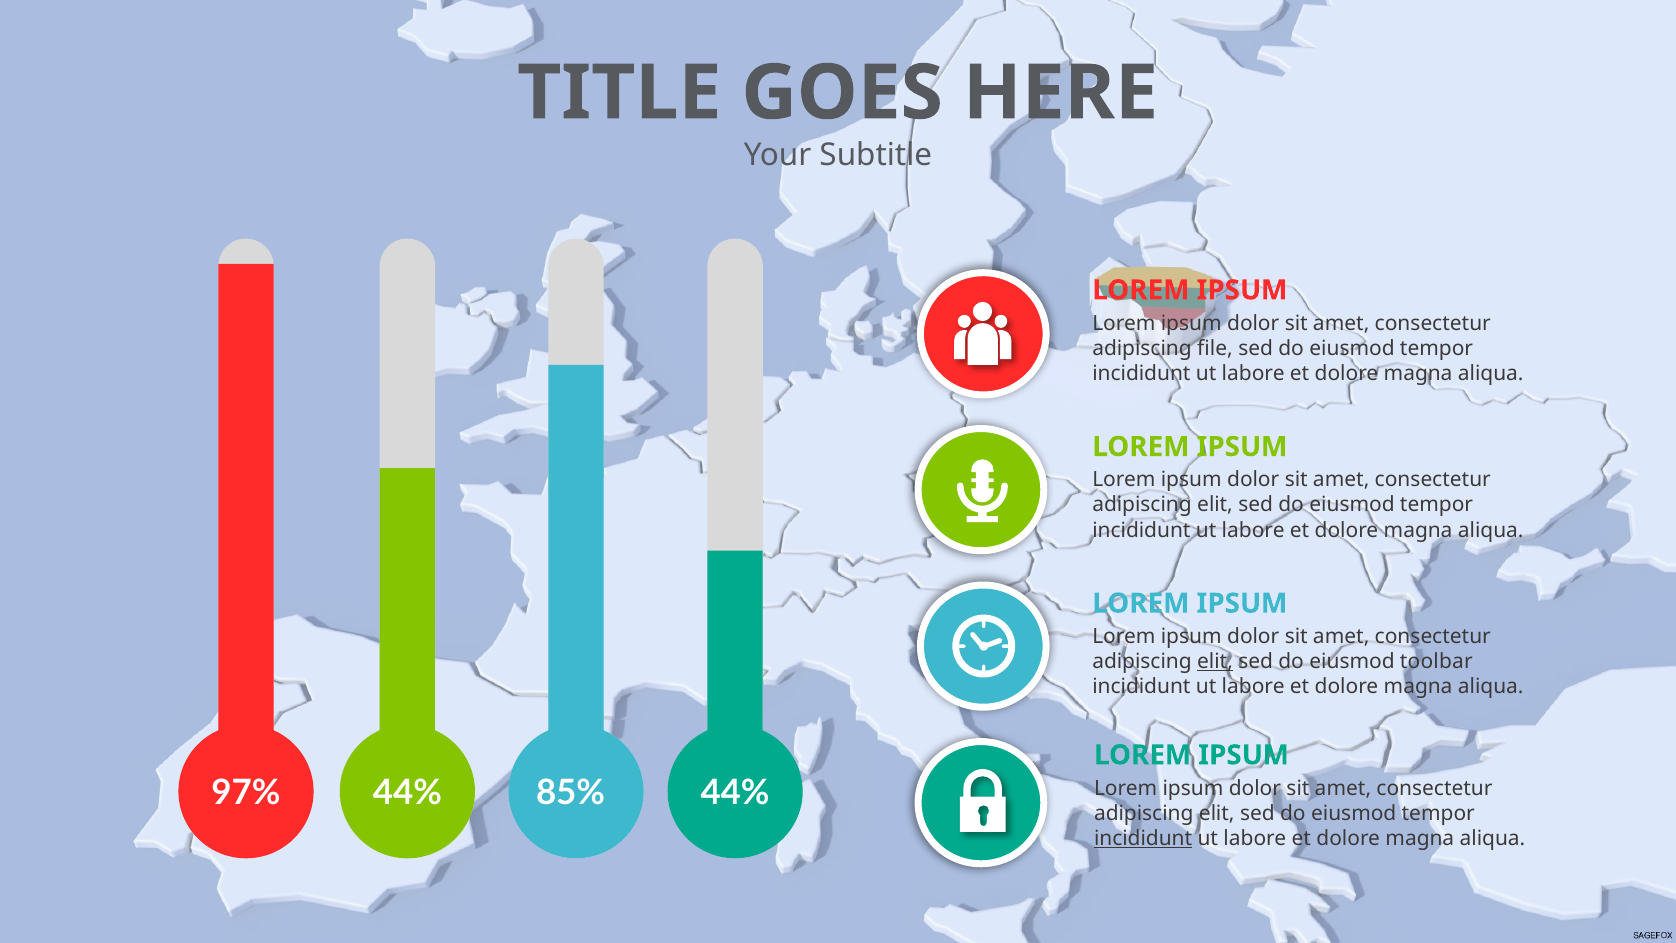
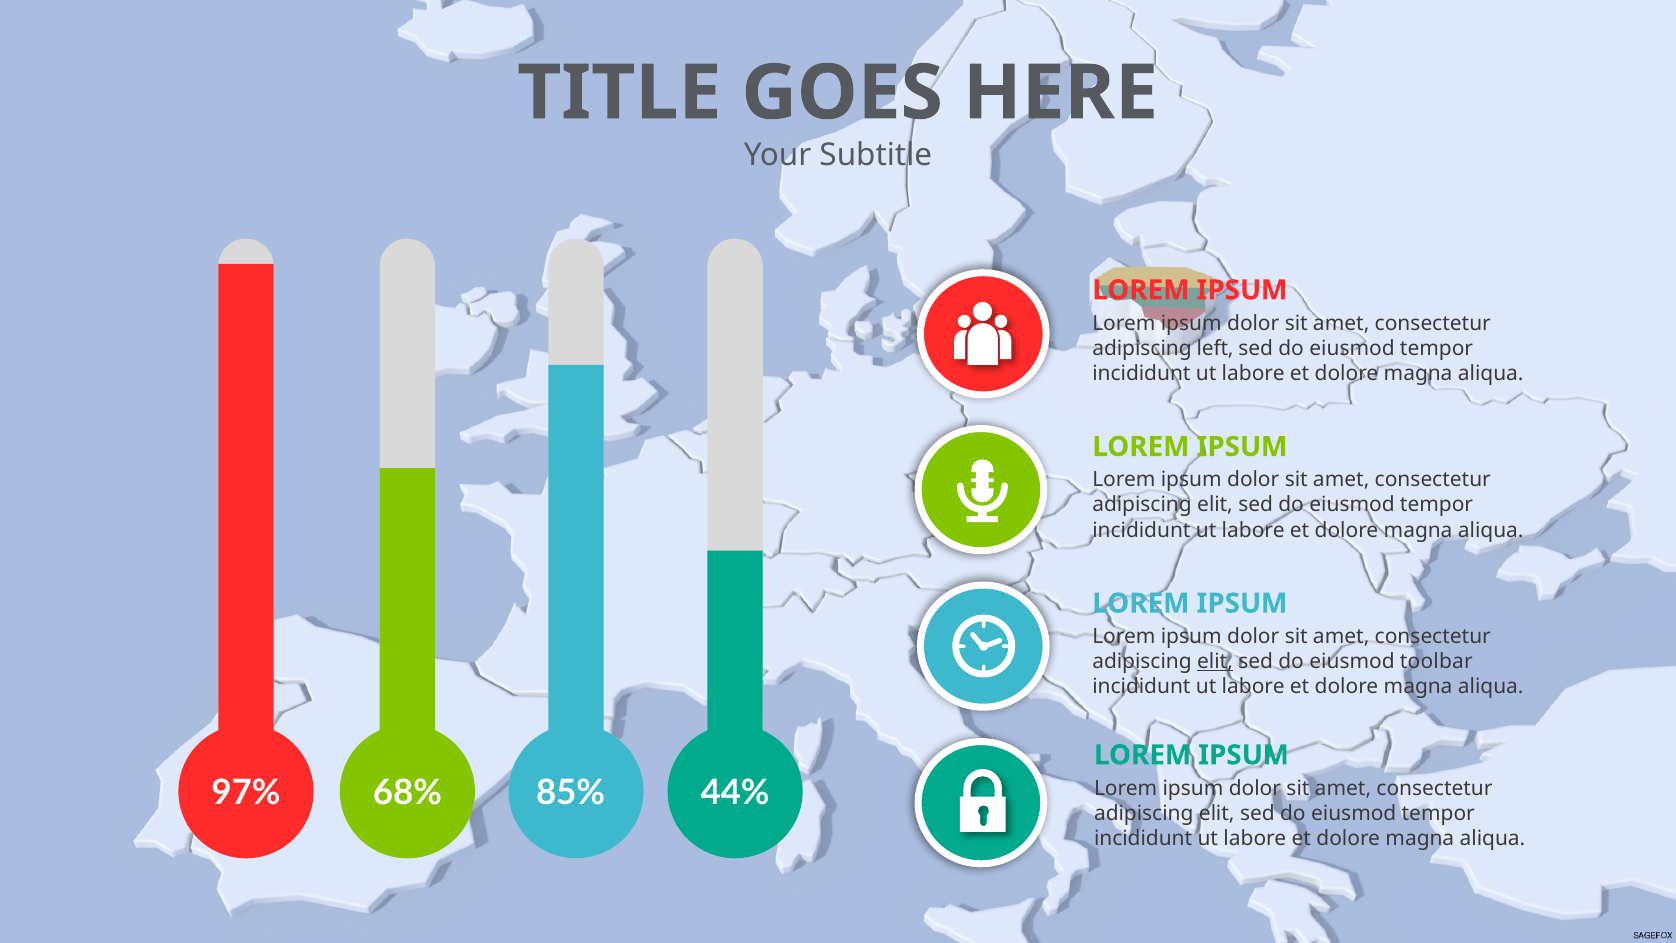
file: file -> left (1215, 348)
97% 44%: 44% -> 68% (407, 793)
incididunt underline: present -> none (1143, 838)
